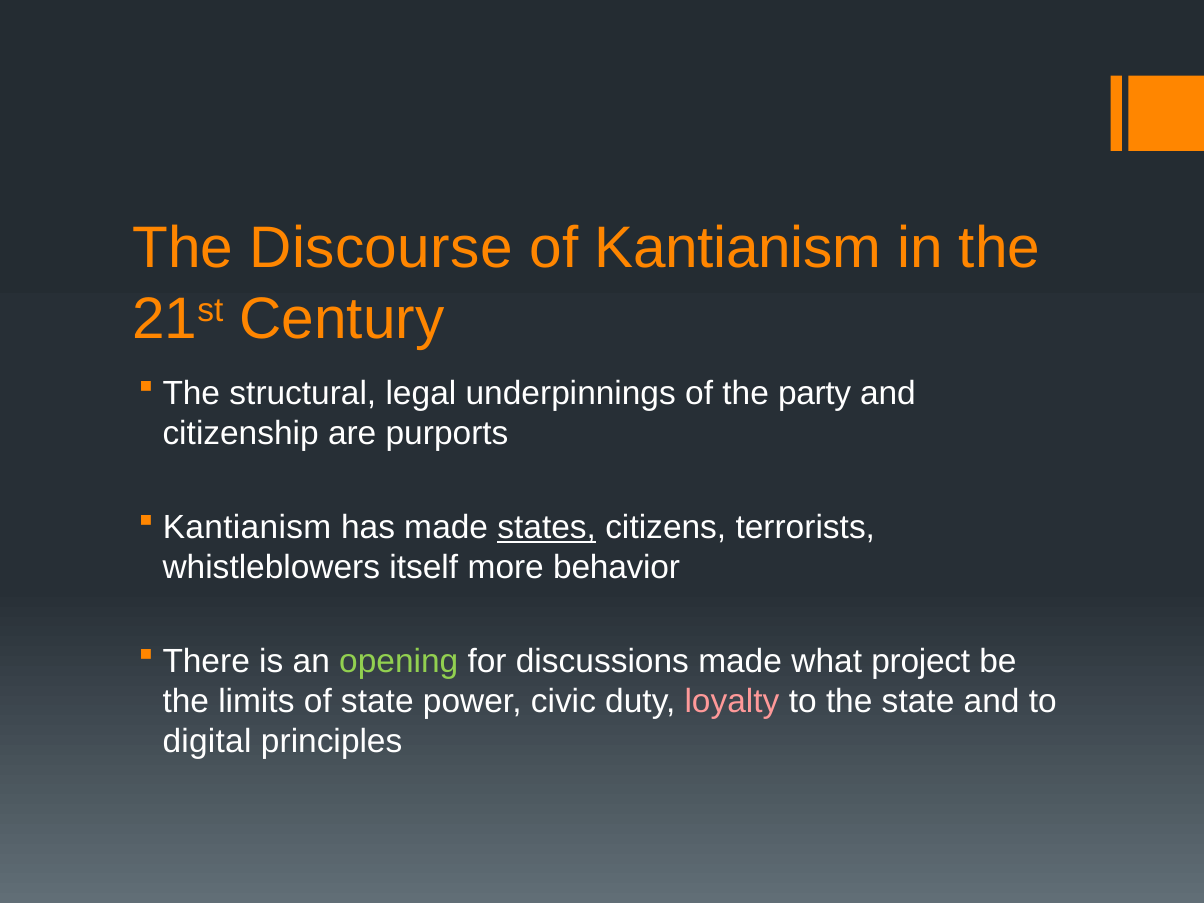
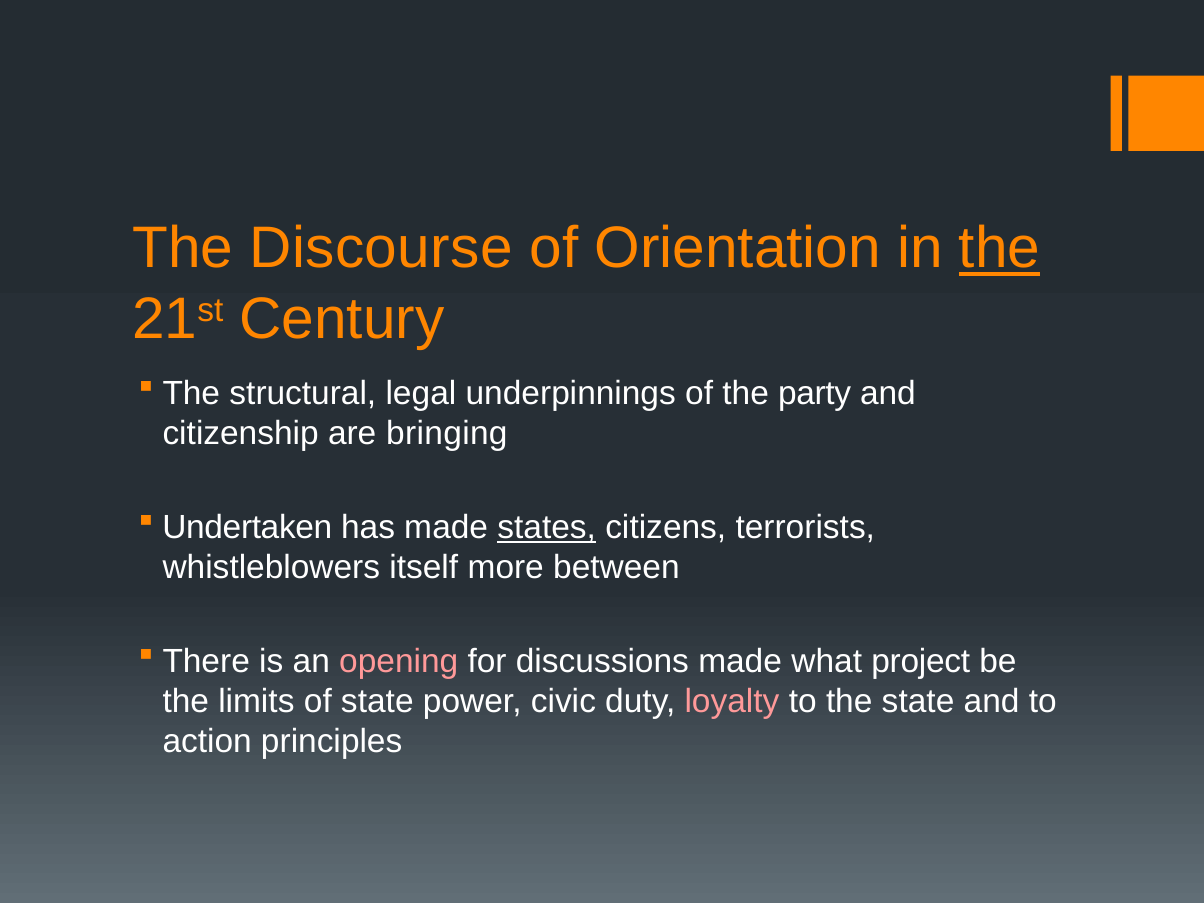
of Kantianism: Kantianism -> Orientation (738, 249)
the underline: none -> present (1000, 249)
purports: purports -> bringing (447, 433)
Kantianism: Kantianism -> Undertaken (247, 527)
behavior: behavior -> between (616, 567)
opening colour: light green -> pink (399, 661)
digital: digital -> action (207, 742)
